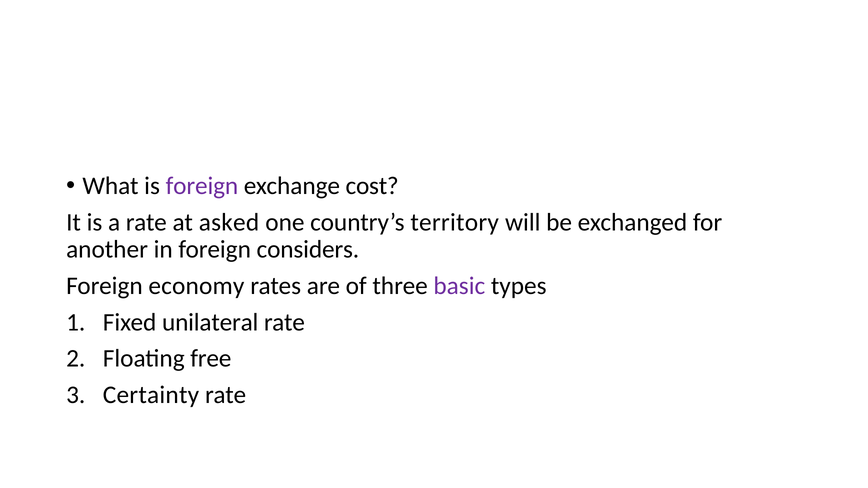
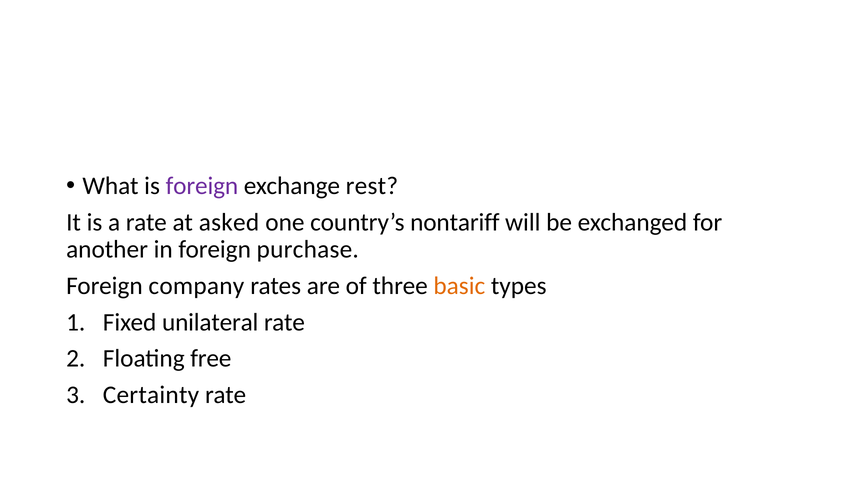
cost: cost -> rest (372, 186)
territory: territory -> nontariff (455, 222)
considers: considers -> purchase (308, 250)
economy: economy -> company (196, 286)
basic colour: purple -> orange (459, 286)
